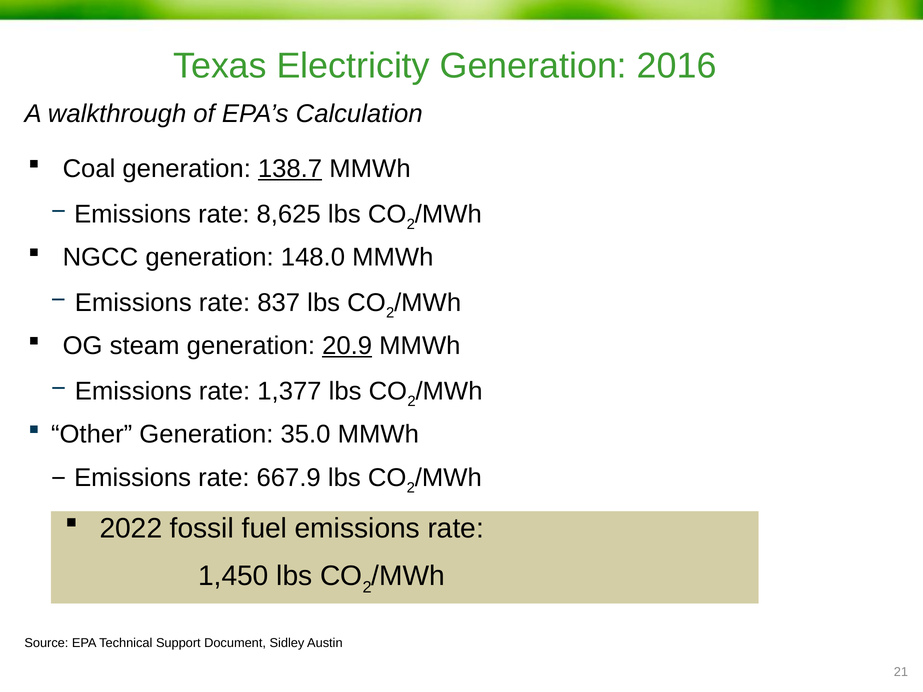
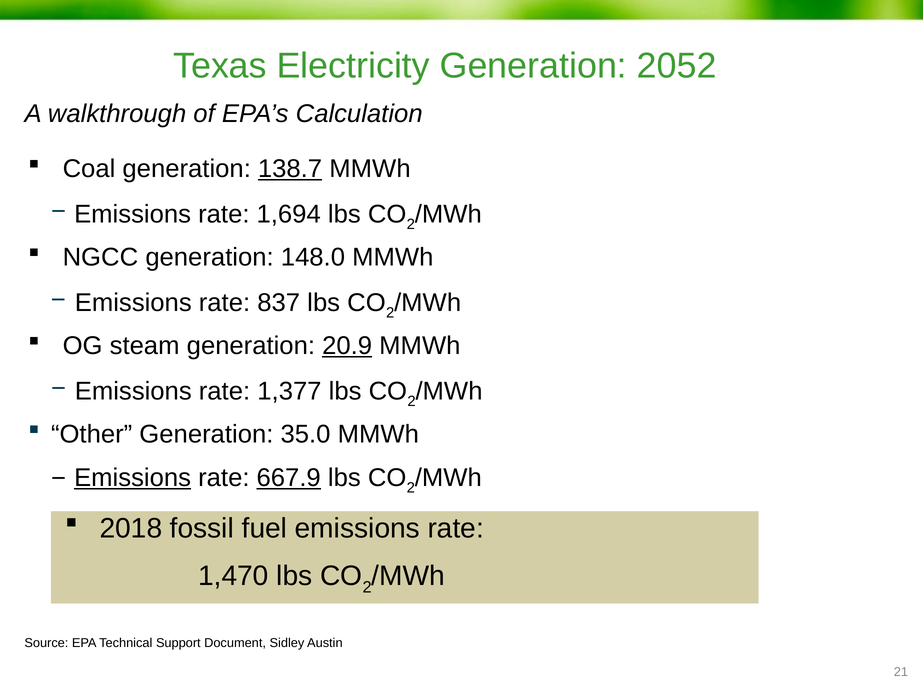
2016: 2016 -> 2052 (677, 66)
8,625: 8,625 -> 1,694 (289, 214)
Emissions underline: none -> present (133, 478)
667.9 underline: none -> present (289, 478)
2022: 2022 -> 2018 (131, 528)
1,450: 1,450 -> 1,470 (233, 576)
